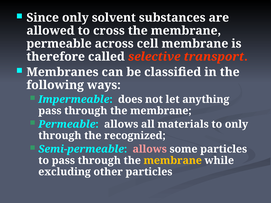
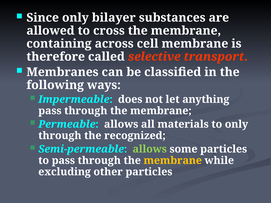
solvent: solvent -> bilayer (114, 18)
permeable: permeable -> containing (59, 44)
allows colour: pink -> light green (150, 149)
